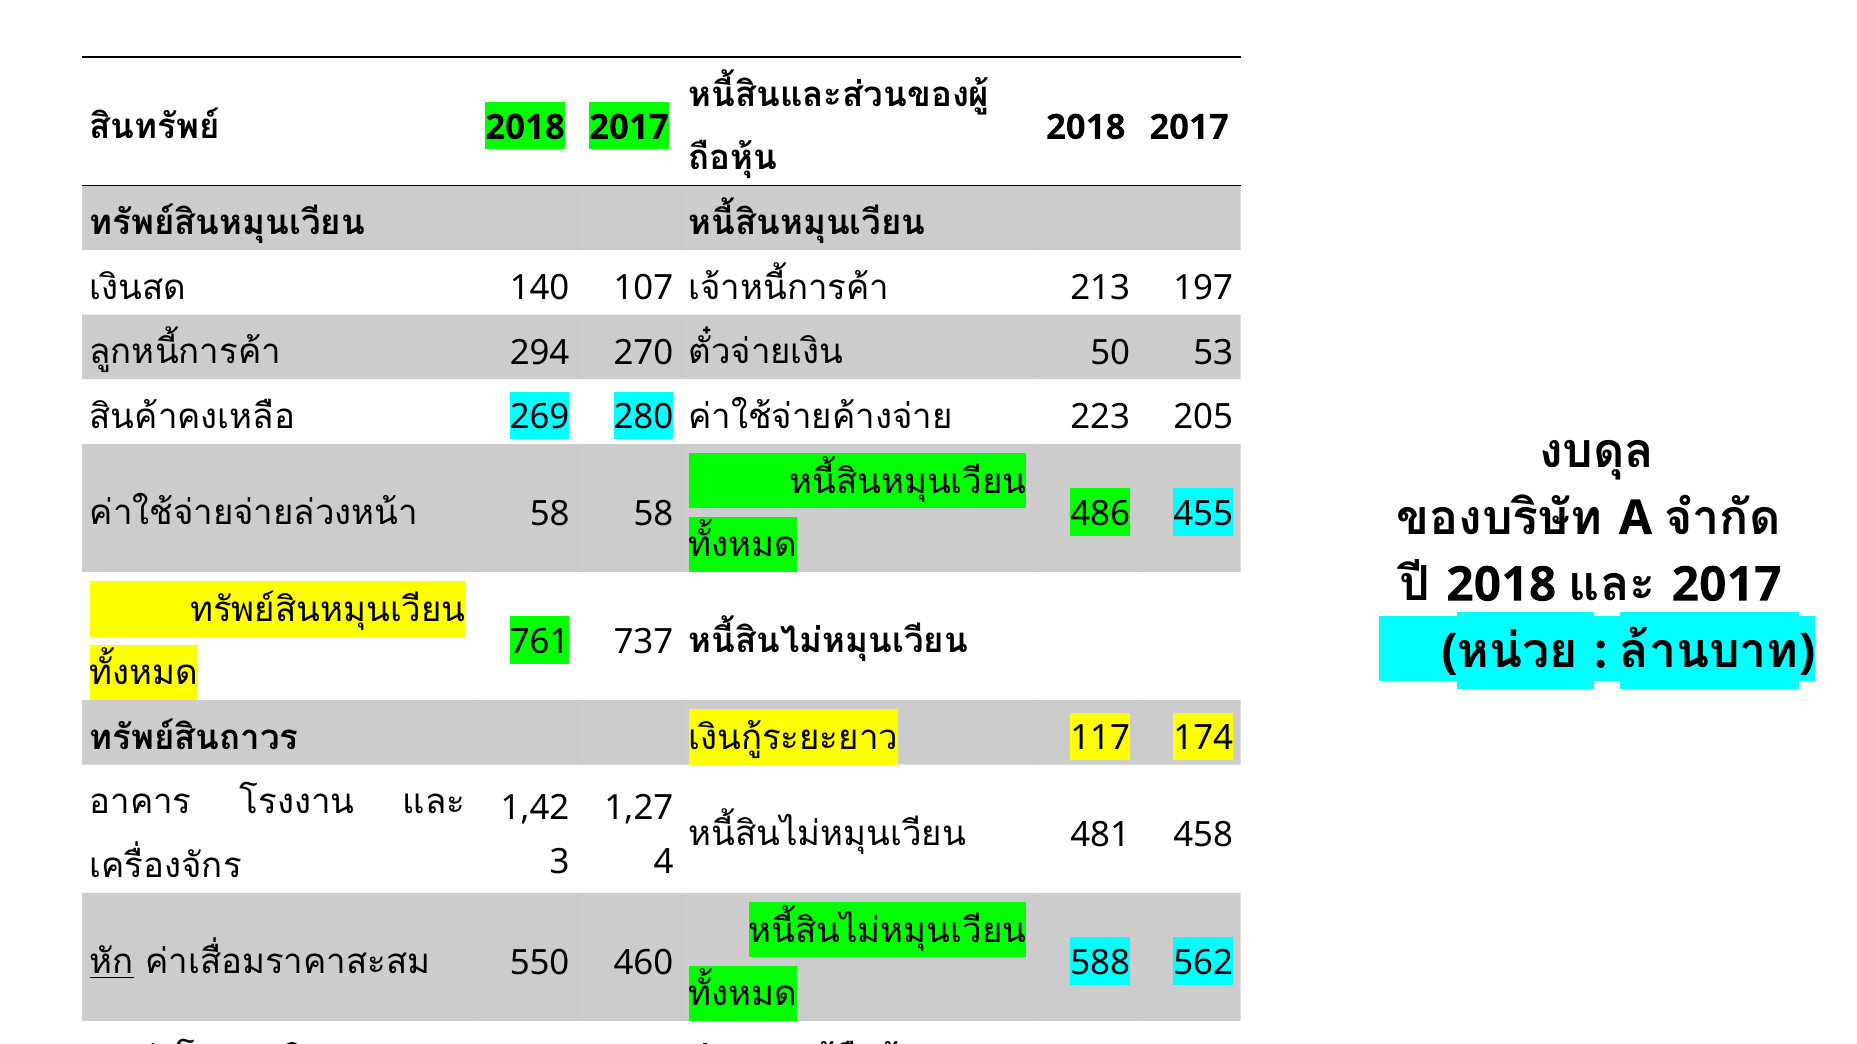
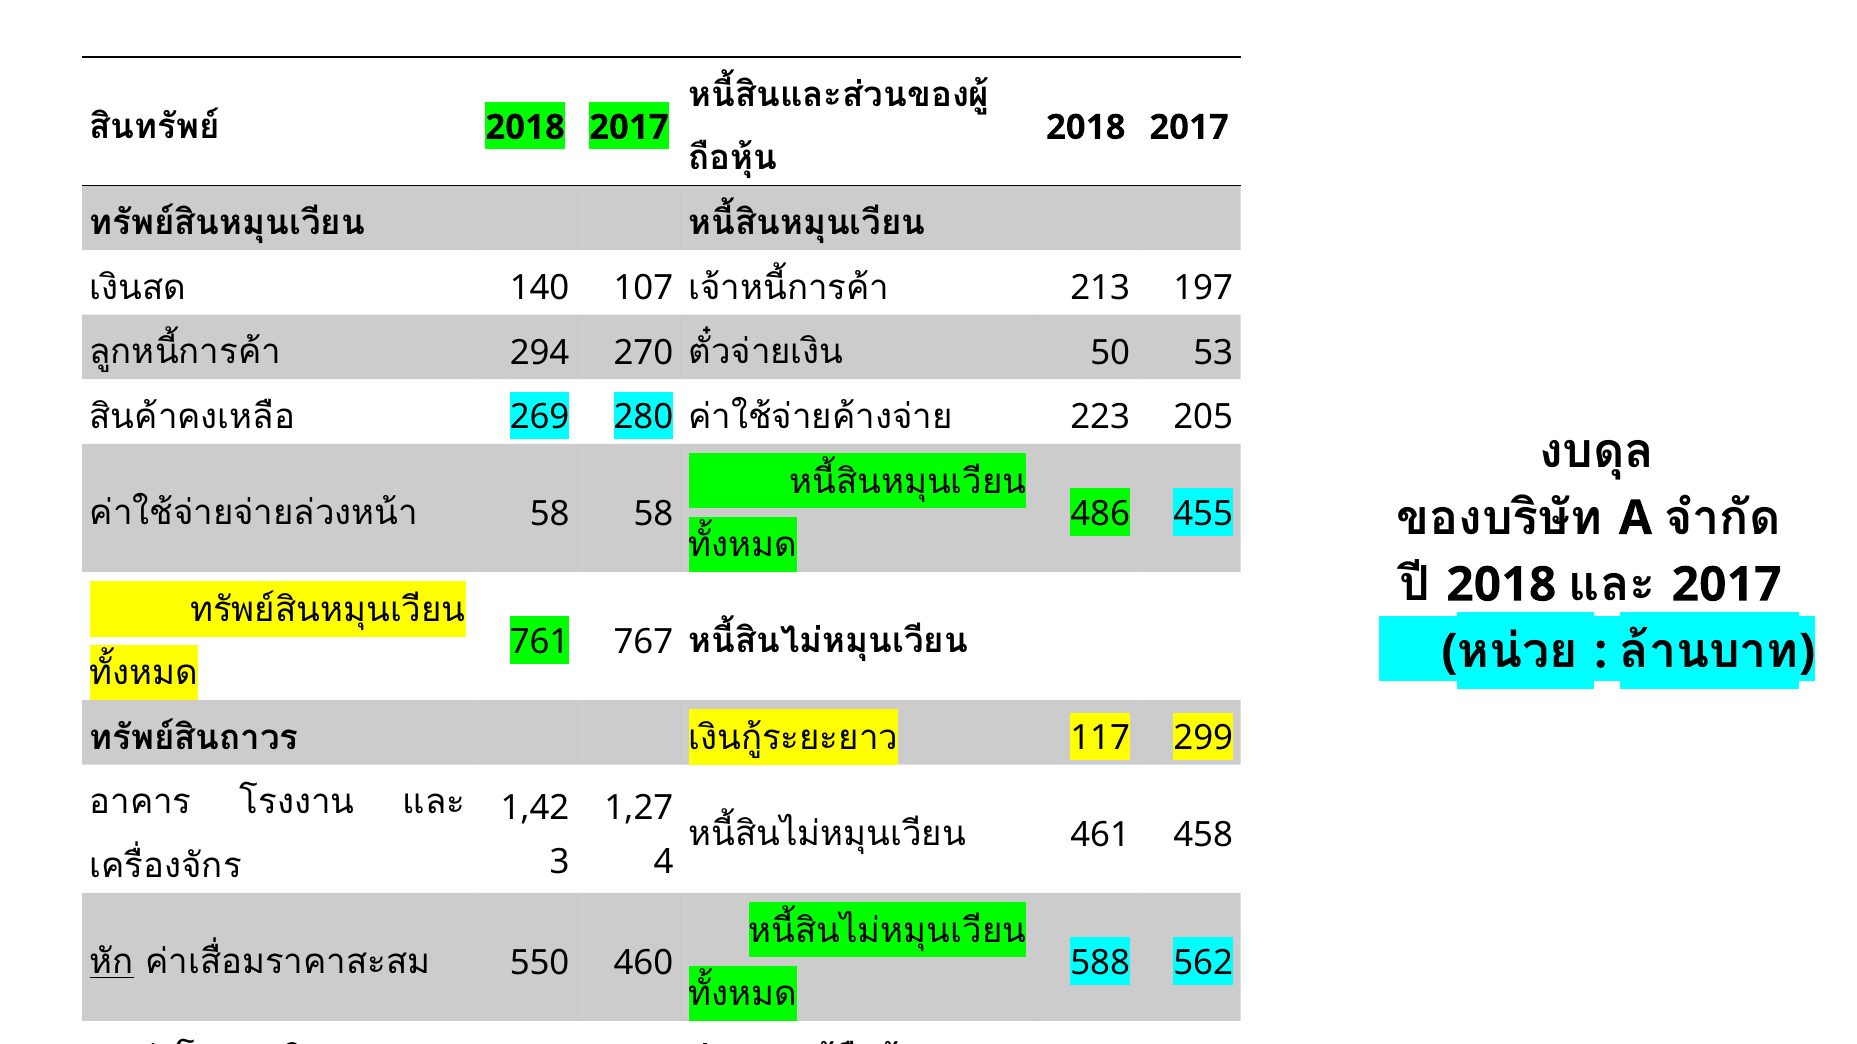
737: 737 -> 767 (643, 642)
174: 174 -> 299 (1203, 739)
481: 481 -> 461 (1100, 835)
